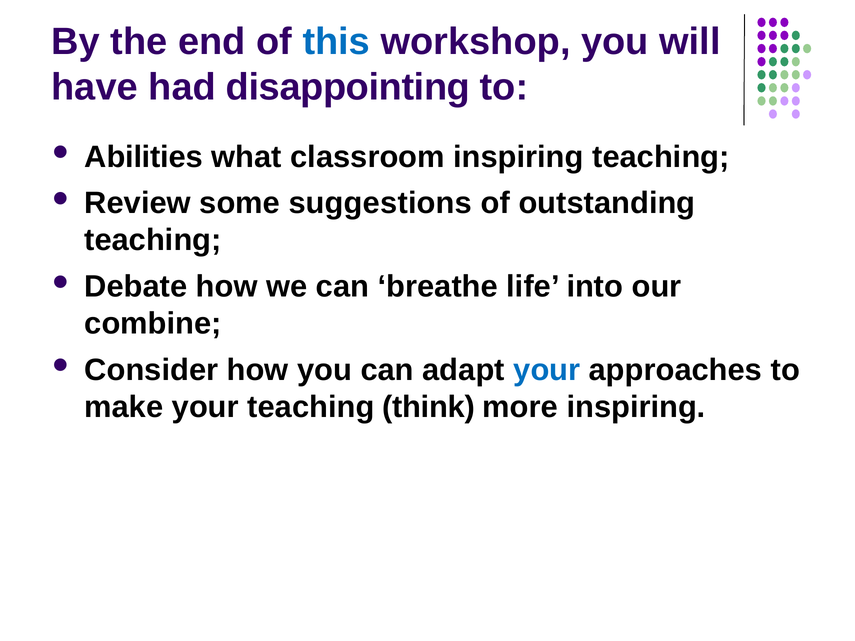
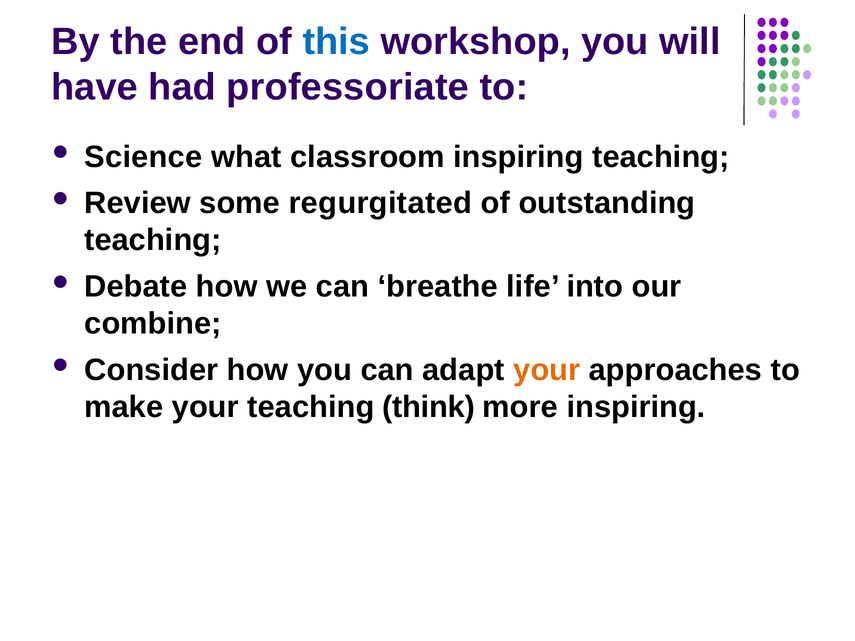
disappointing: disappointing -> professoriate (348, 87)
Abilities: Abilities -> Science (143, 157)
suggestions: suggestions -> regurgitated (380, 203)
your colour: blue -> orange (547, 370)
